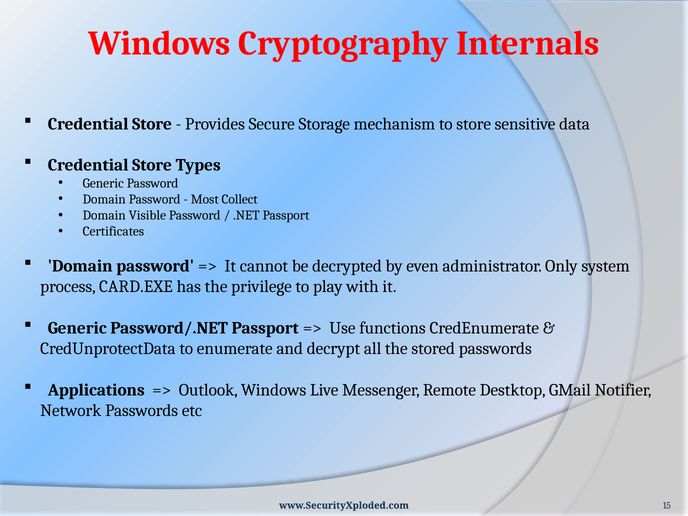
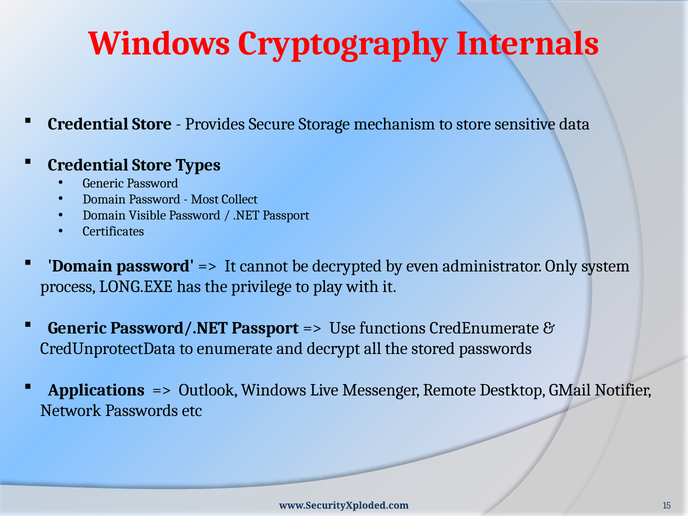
CARD.EXE: CARD.EXE -> LONG.EXE (136, 287)
